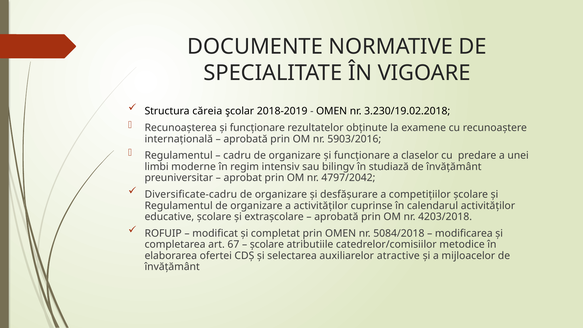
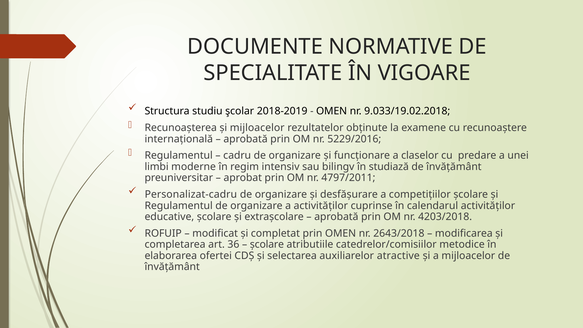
căreia: căreia -> studiu (207, 111)
3.230/19.02.2018: 3.230/19.02.2018 -> 9.033/19.02.2018 (407, 111)
Recunoașterea și funcționare: funcționare -> mijloacelor (257, 128)
5903/2016: 5903/2016 -> 5229/2016 (354, 139)
4797/2042: 4797/2042 -> 4797/2011 (348, 178)
Diversificate-cadru: Diversificate-cadru -> Personalizat-cadru (191, 194)
5084/2018: 5084/2018 -> 2643/2018 (399, 233)
67: 67 -> 36 (233, 245)
